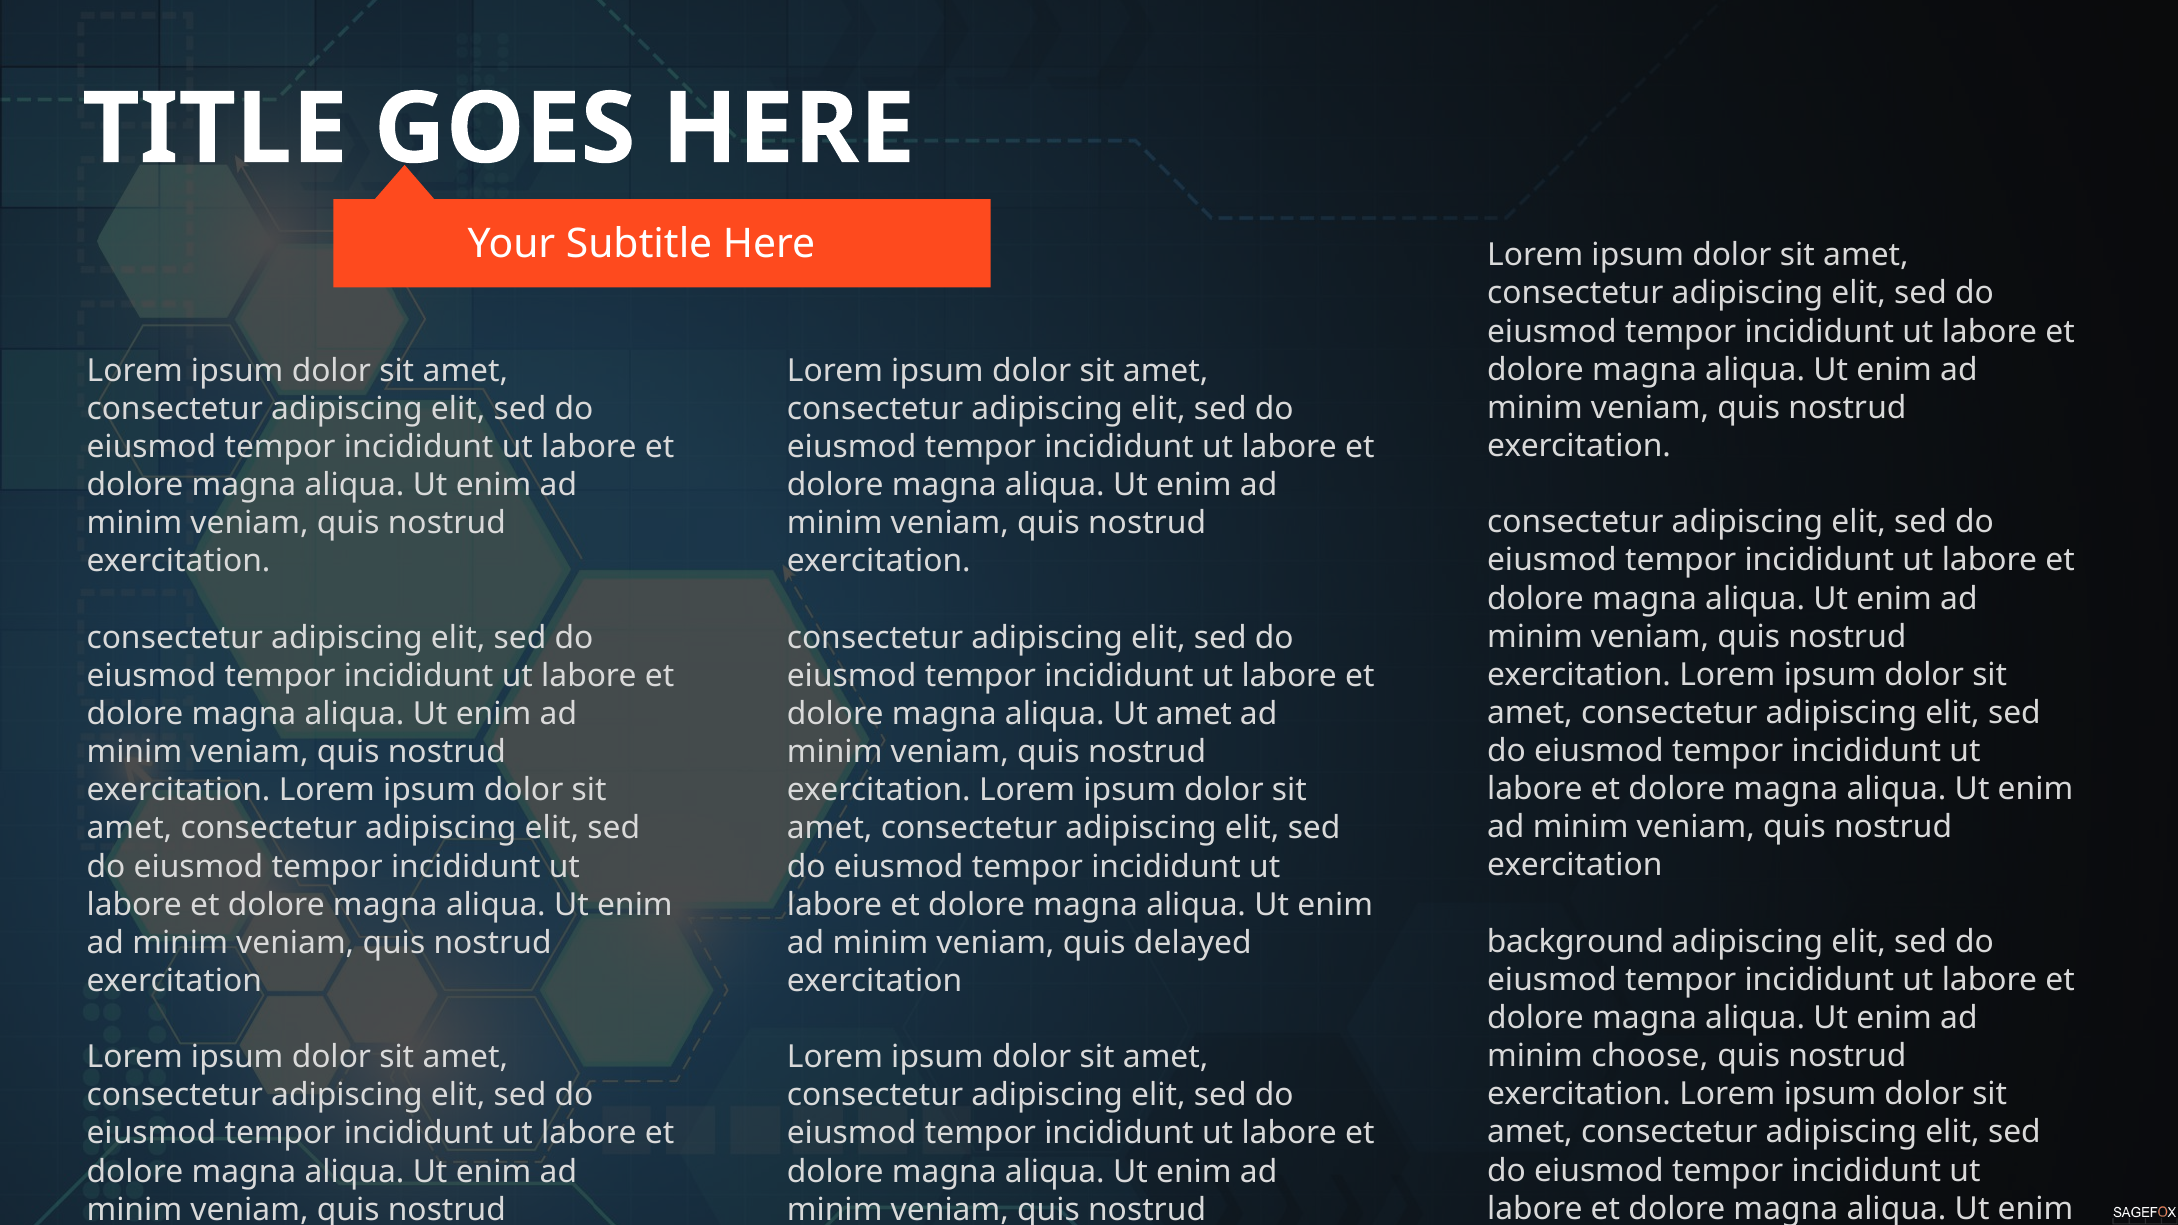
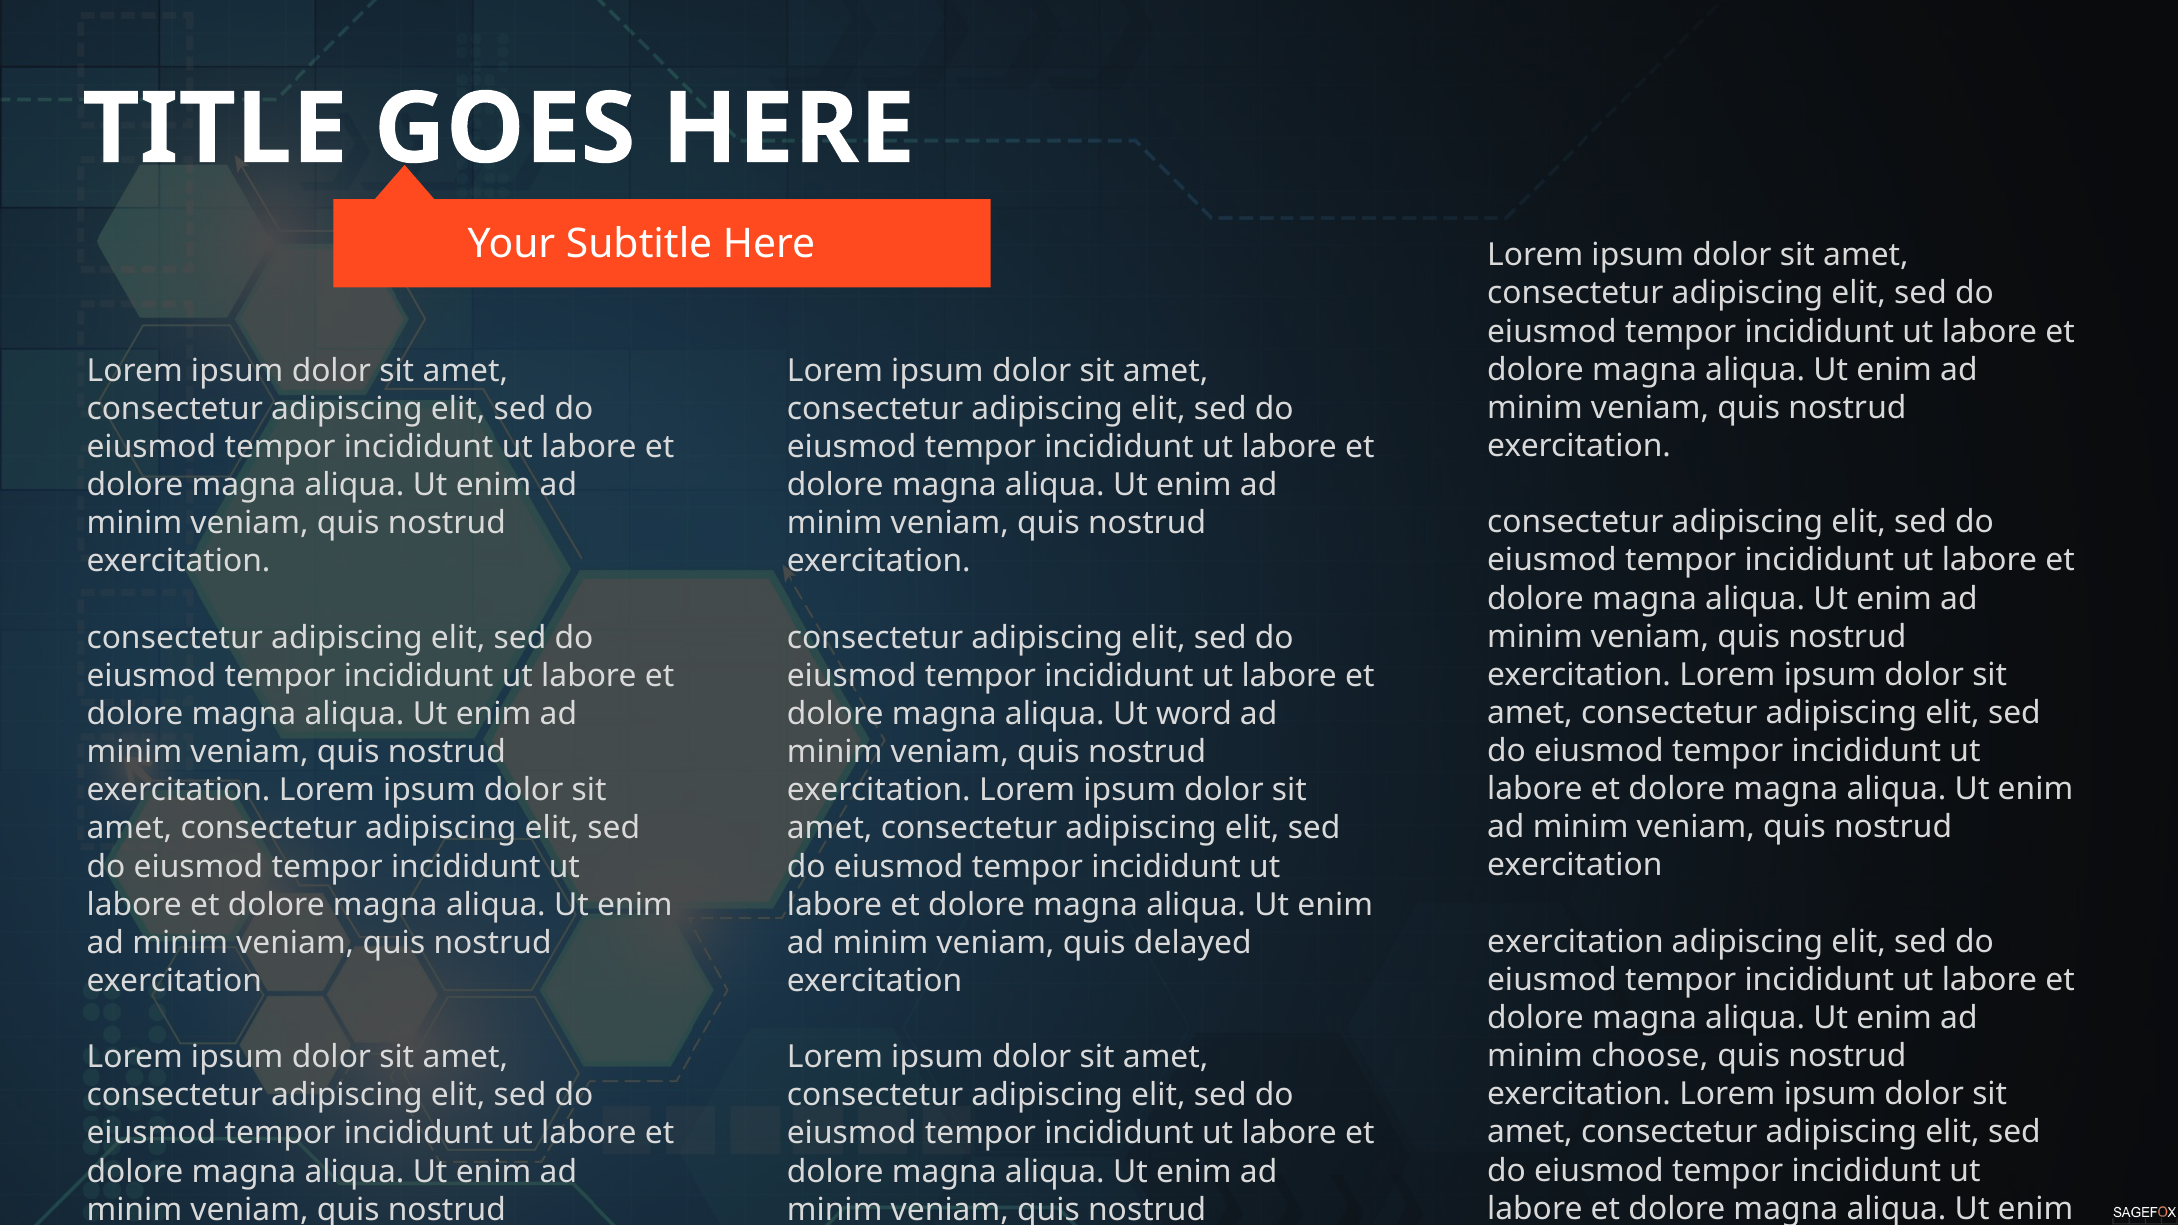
Ut amet: amet -> word (1194, 714)
background: background -> exercitation (1575, 942)
